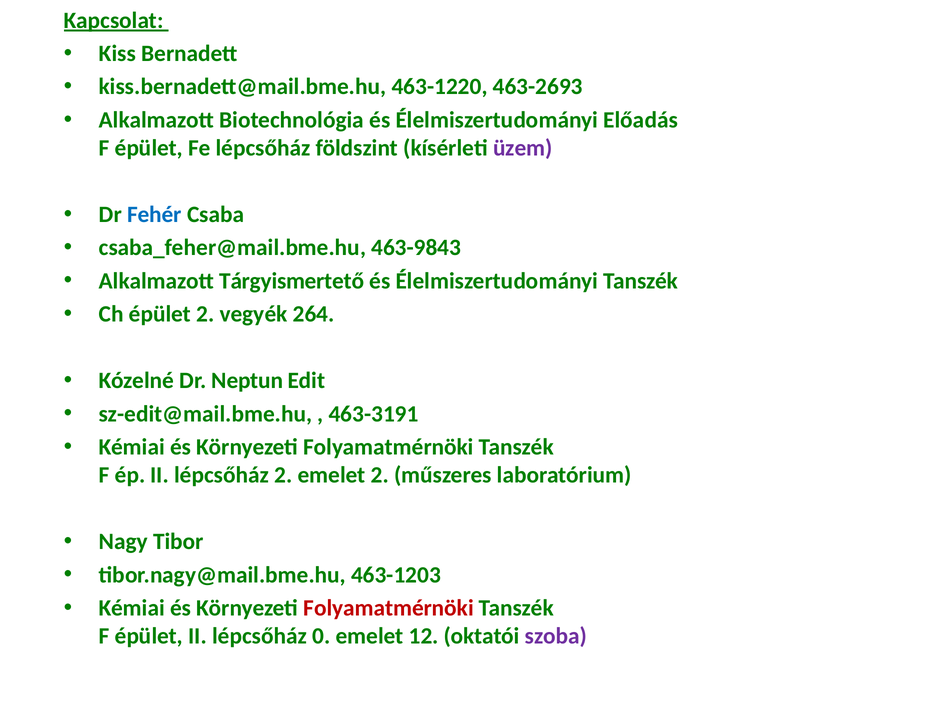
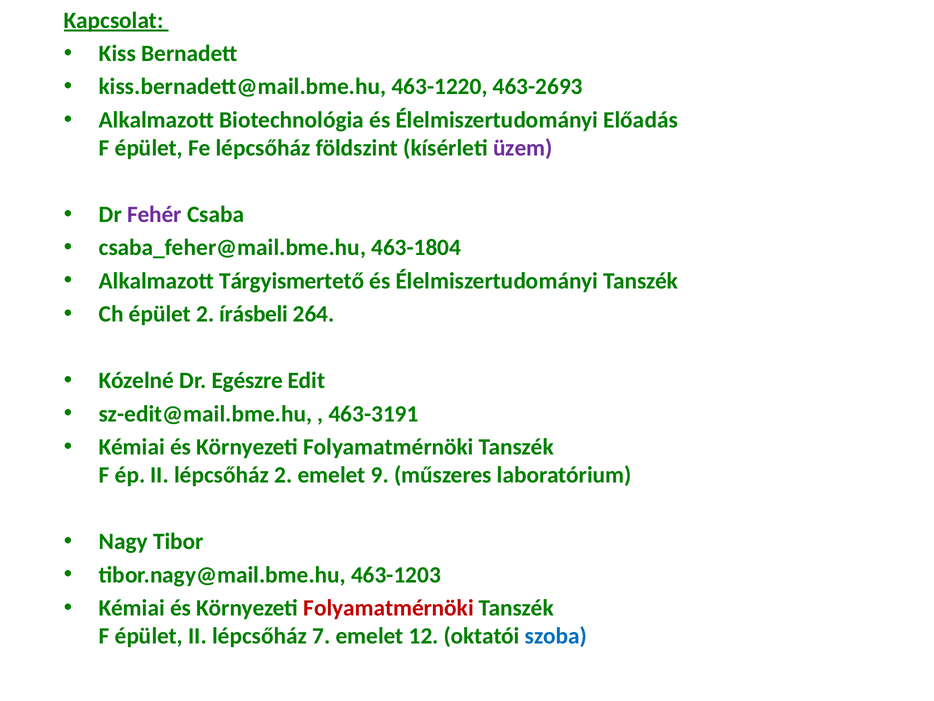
Fehér colour: blue -> purple (154, 214)
463-9843: 463-9843 -> 463-1804 (416, 248)
vegyék: vegyék -> írásbeli (254, 314)
Neptun: Neptun -> Egészre (247, 380)
emelet 2: 2 -> 9 (380, 475)
0: 0 -> 7 (321, 636)
szoba colour: purple -> blue (556, 636)
